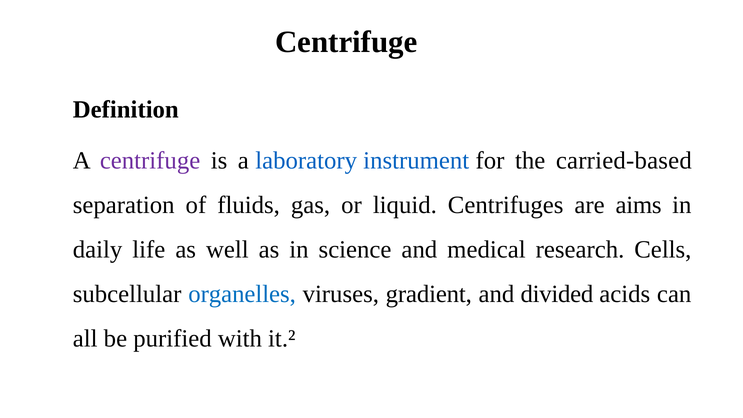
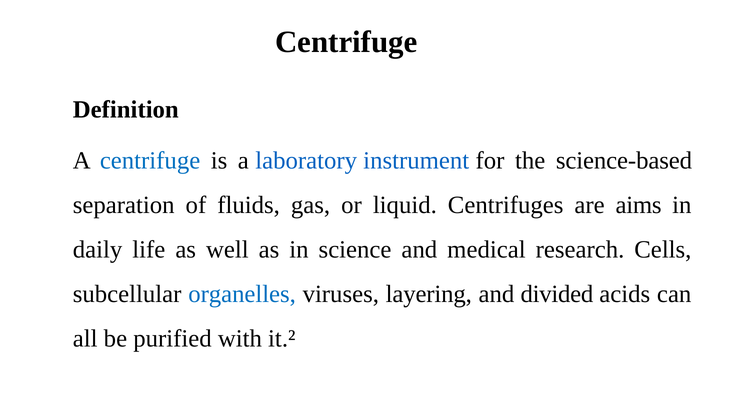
centrifuge colour: purple -> blue (150, 160)
carried-based: carried-based -> science-based (624, 160)
gradient: gradient -> layering (429, 294)
